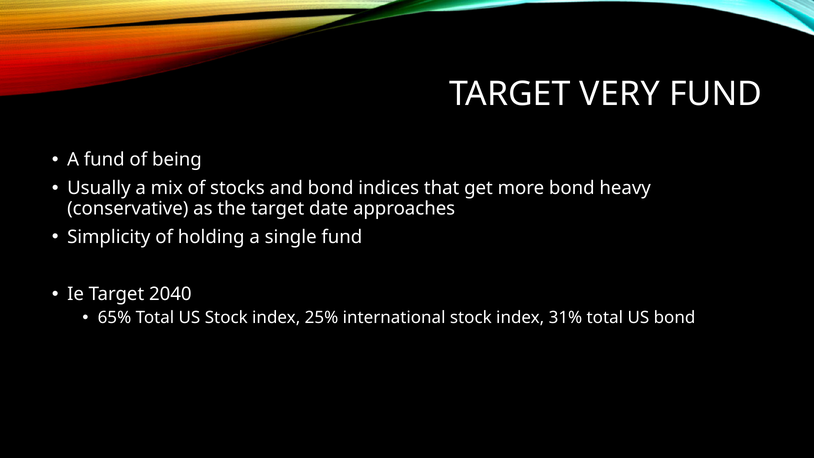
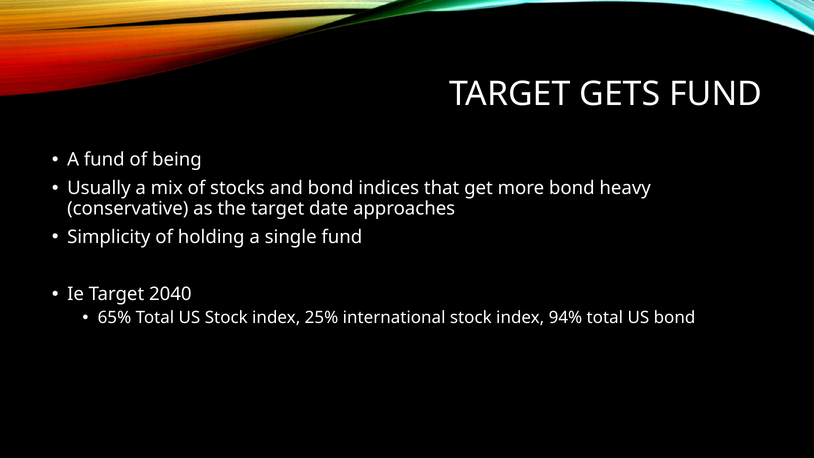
VERY: VERY -> GETS (620, 94)
31%: 31% -> 94% (565, 318)
